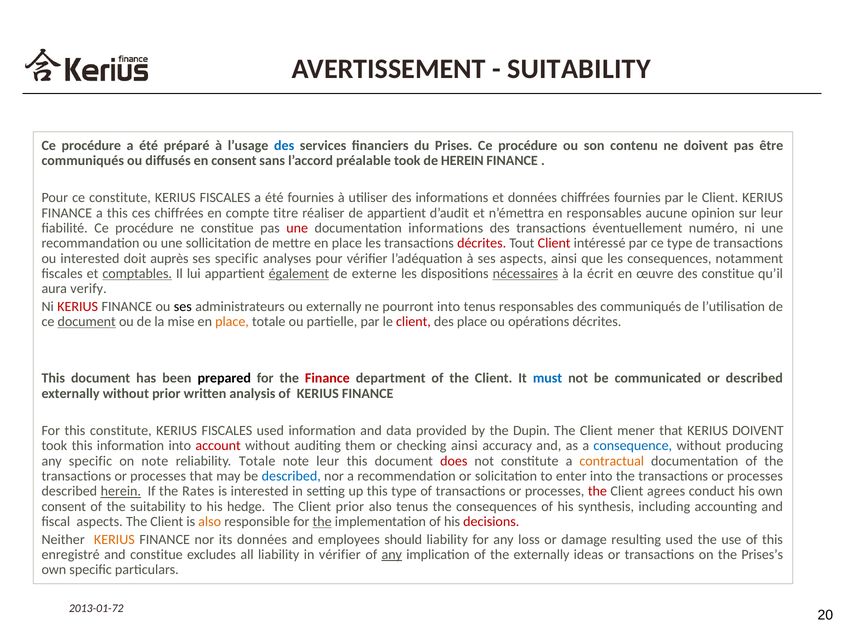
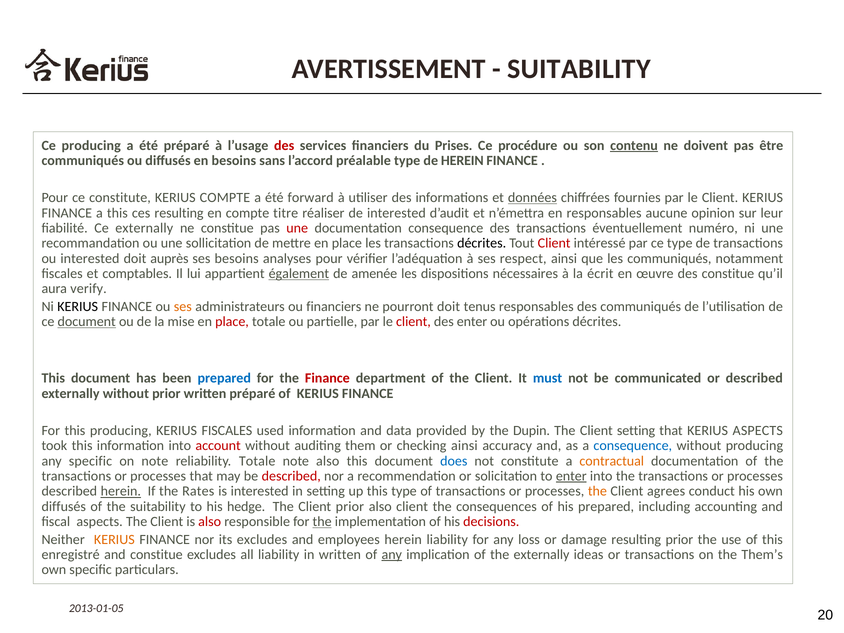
procédure: procédure -> producing (91, 145)
des colour: blue -> red (284, 145)
contenu underline: none -> present (634, 145)
en consent: consent -> besoins (234, 161)
préalable took: took -> type (407, 161)
FISCALES: FISCALES -> COMPTE (225, 198)
été fournies: fournies -> forward (311, 198)
données underline: none -> present (532, 198)
ces chiffrées: chiffrées -> resulting (179, 213)
de appartient: appartient -> interested (396, 213)
fiabilité Ce procédure: procédure -> externally (144, 228)
documentation informations: informations -> consequence (446, 228)
décrites colour: red -> black (482, 243)
ses specific: specific -> besoins (237, 258)
ses aspects: aspects -> respect (523, 258)
les consequences: consequences -> communiqués (669, 258)
comptables underline: present -> none (137, 274)
externe: externe -> amenée (374, 274)
nécessaires underline: present -> none (525, 274)
KERIUS colour: red -> black (78, 307)
ses colour: black -> orange (183, 307)
ou externally: externally -> financiers (334, 307)
pourront into: into -> doit (449, 307)
place colour: orange -> red (232, 322)
des place: place -> enter (472, 322)
prepared colour: black -> blue (224, 378)
written analysis: analysis -> préparé (252, 393)
this constitute: constitute -> producing (121, 431)
Client mener: mener -> setting (636, 431)
KERIUS DOIVENT: DOIVENT -> ASPECTS (758, 431)
note leur: leur -> also (328, 461)
does colour: red -> blue (454, 461)
described colour: blue -> red (291, 476)
enter underline: none -> present (571, 476)
the colour: red -> orange (597, 491)
consent: consent -> diffusés (64, 506)
also tenus: tenus -> client (412, 506)
his synthesis: synthesis -> prepared (606, 506)
also colour: orange -> red (210, 522)
its données: données -> excludes (262, 539)
employees should: should -> herein (403, 539)
resulting used: used -> prior (679, 539)
in vérifier: vérifier -> written (340, 555)
Prises’s: Prises’s -> Them’s (762, 555)
2013-01-72: 2013-01-72 -> 2013-01-05 (96, 608)
